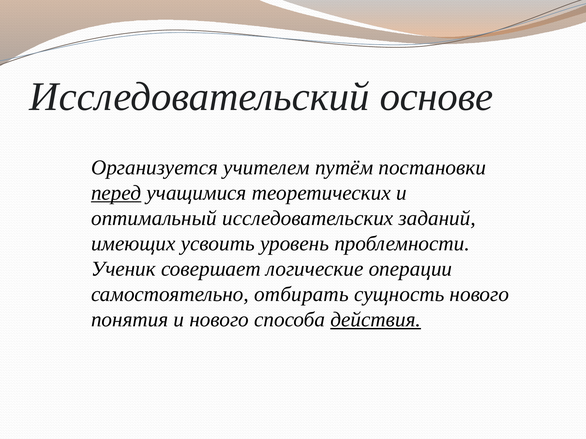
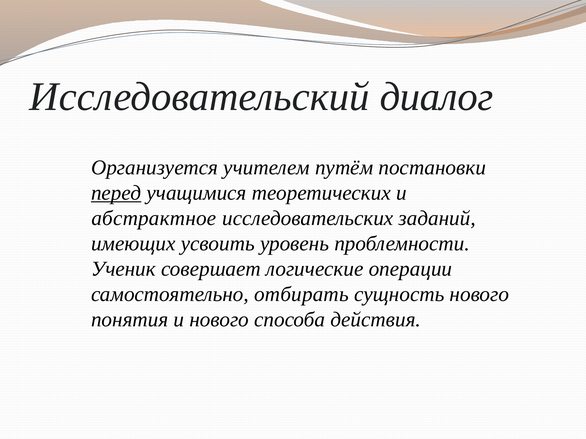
основе: основе -> диалог (437, 97)
оптимальный: оптимальный -> абстрактное (154, 218)
действия underline: present -> none (376, 320)
